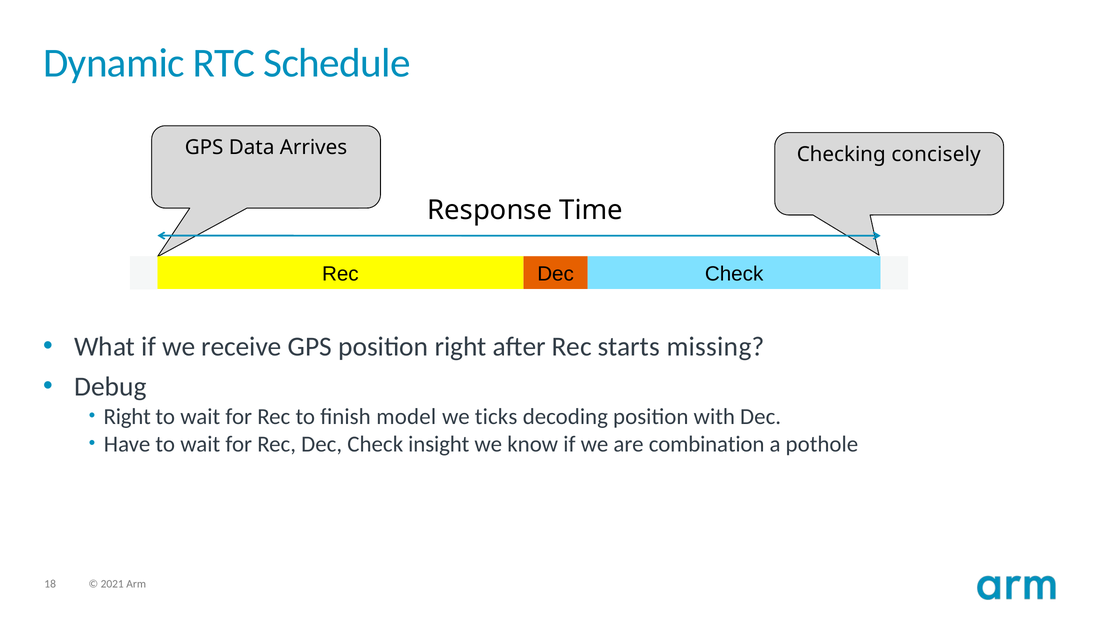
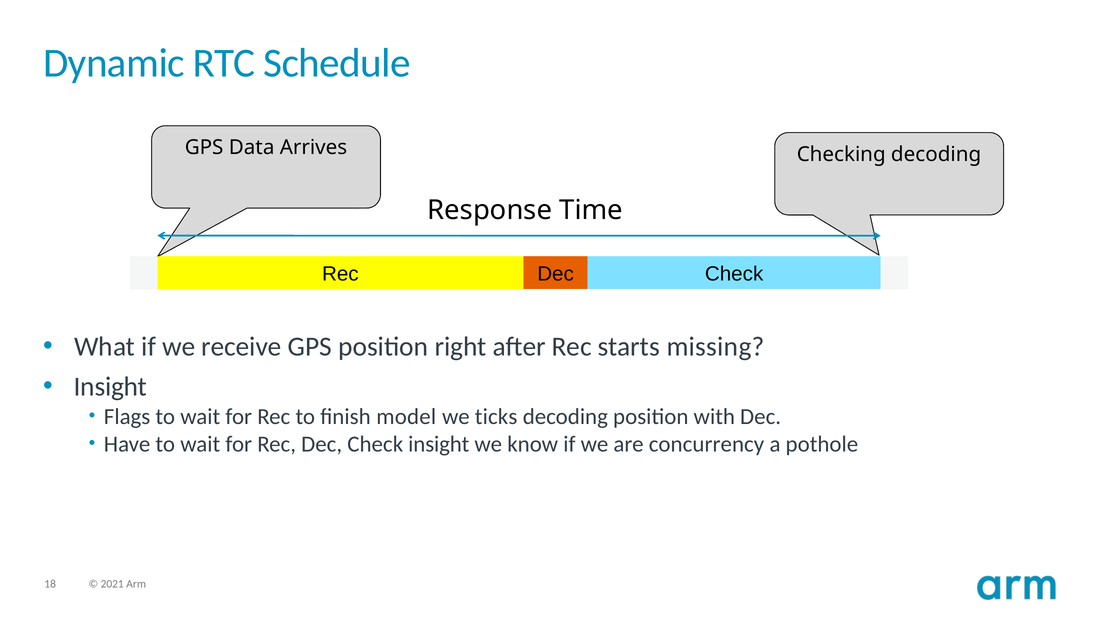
Checking concisely: concisely -> decoding (936, 154)
Debug: Debug -> Insight (110, 387)
Right: Right -> Flags (127, 417)
combination: combination -> concurrency (706, 444)
